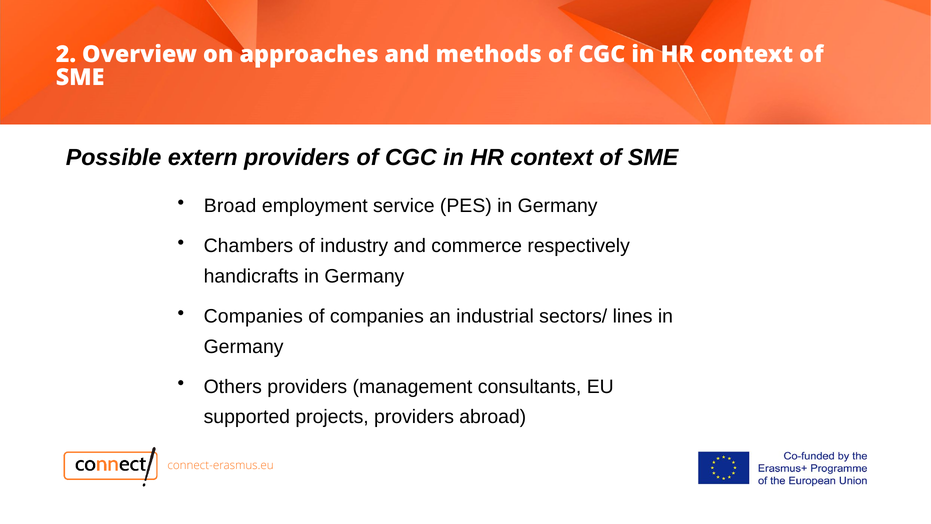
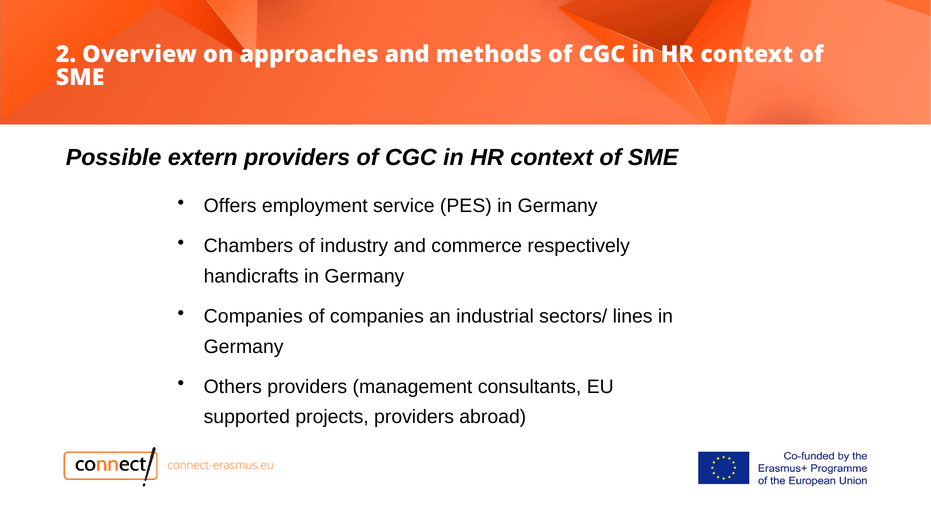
Broad: Broad -> Offers (230, 206)
